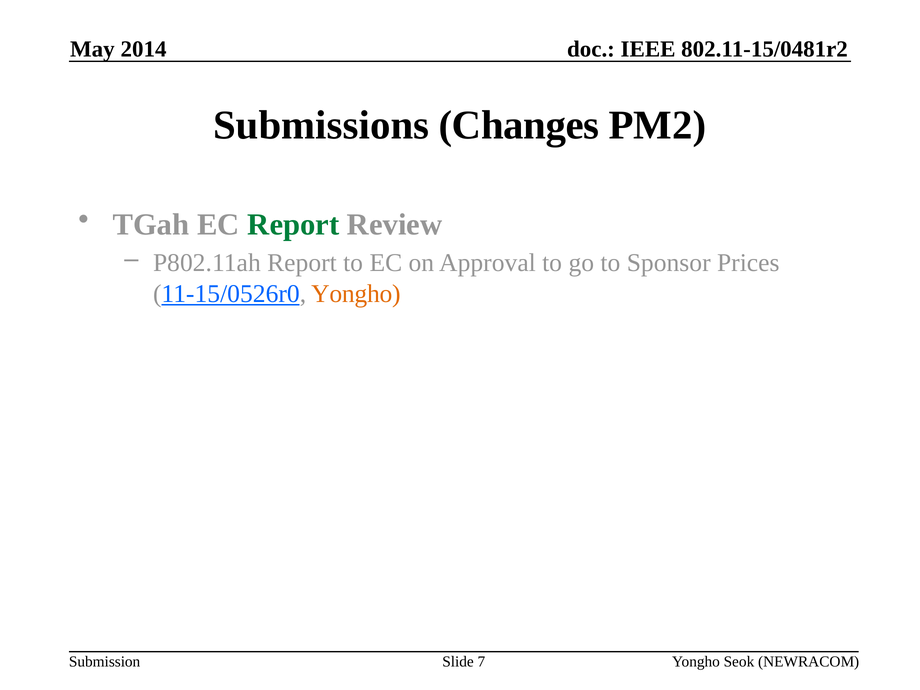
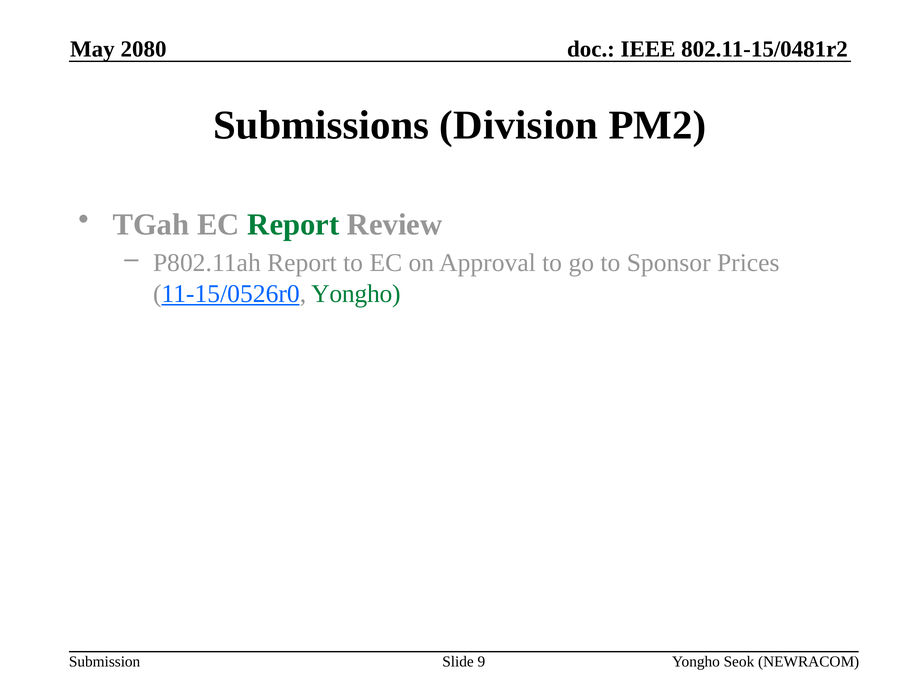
2014: 2014 -> 2080 (144, 49)
Changes: Changes -> Division (519, 125)
Yongho colour: orange -> green (356, 294)
7: 7 -> 9 (481, 662)
